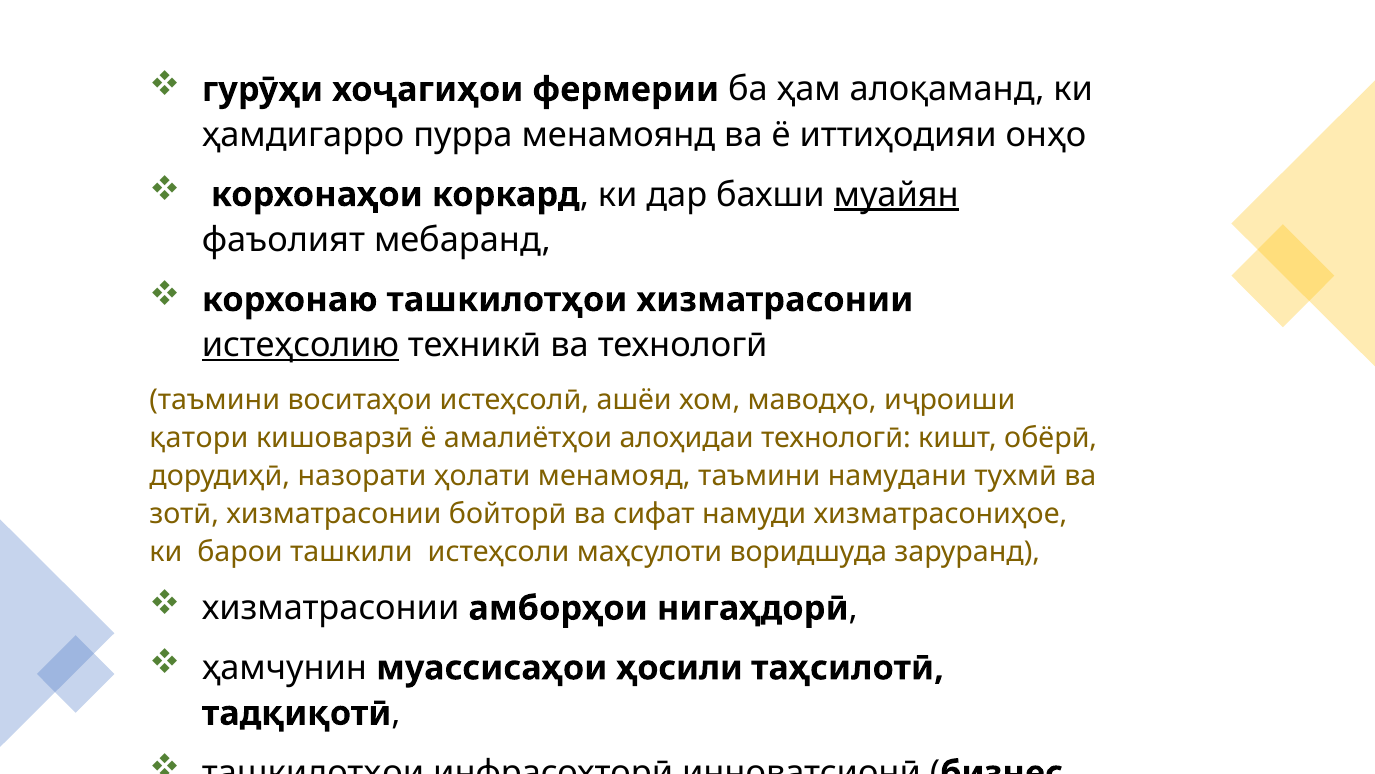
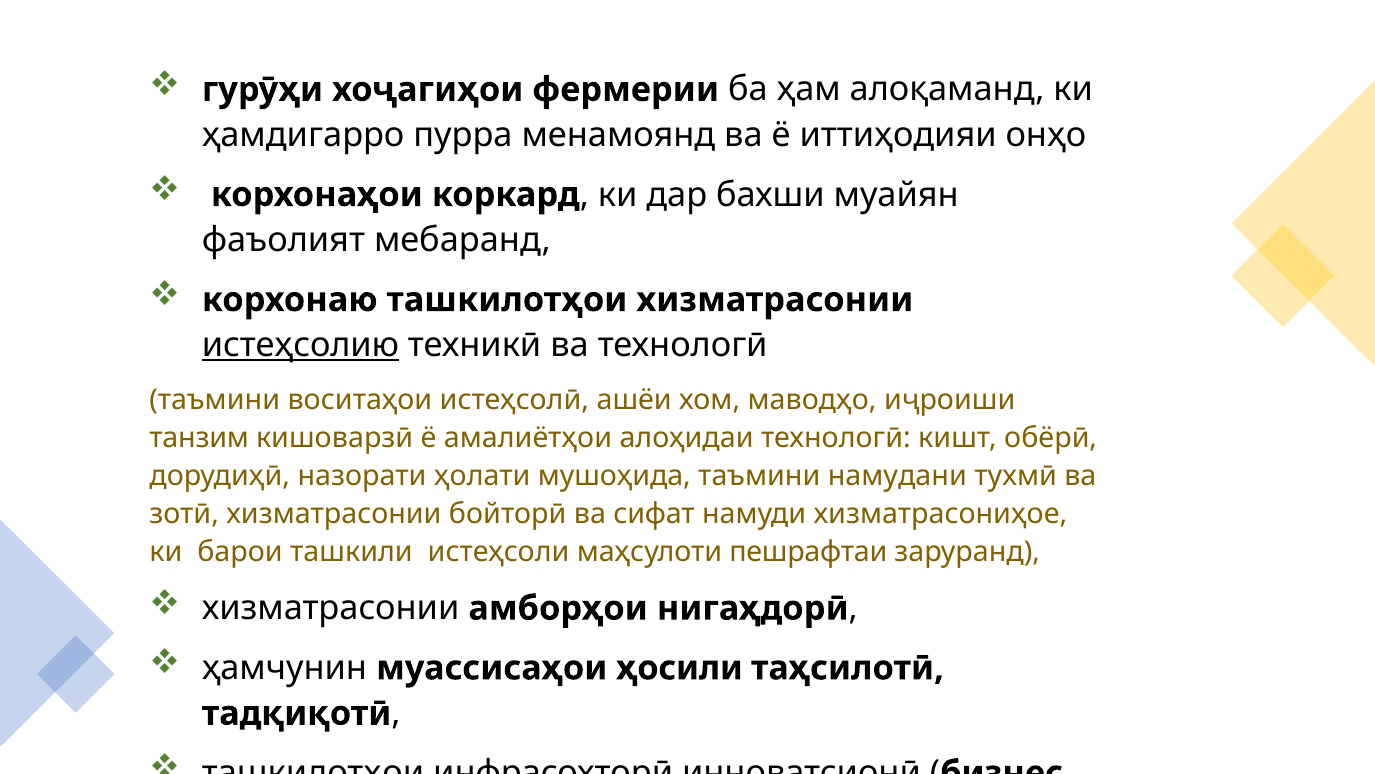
муайян underline: present -> none (896, 195)
қатори: қатори -> танзим (199, 438)
менамояд: менамояд -> мушоҳида (614, 476)
воридшуда: воридшуда -> пешрафтаи (808, 551)
